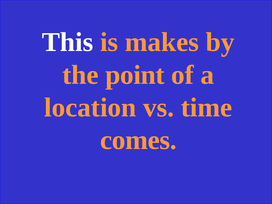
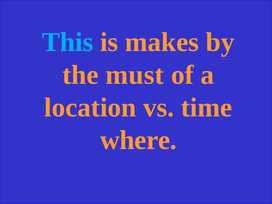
This colour: white -> light blue (68, 42)
point: point -> must (135, 75)
comes: comes -> where (138, 140)
